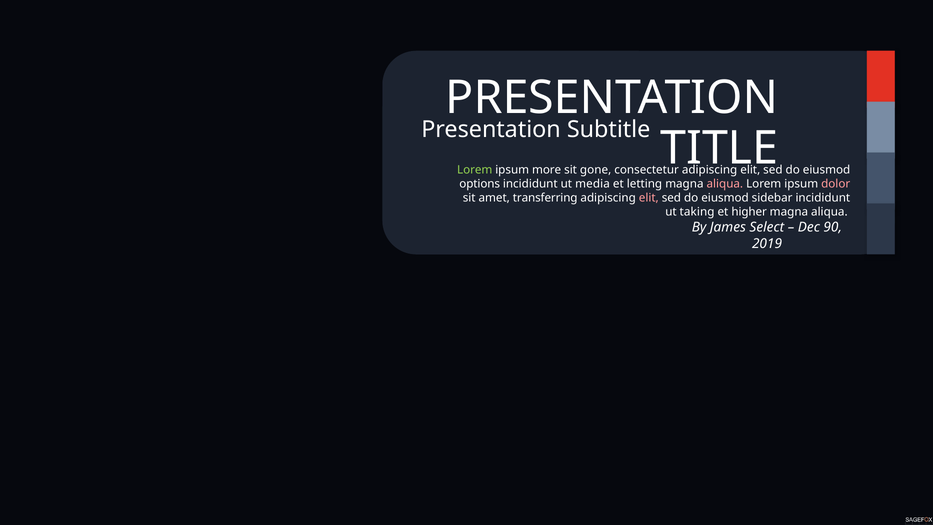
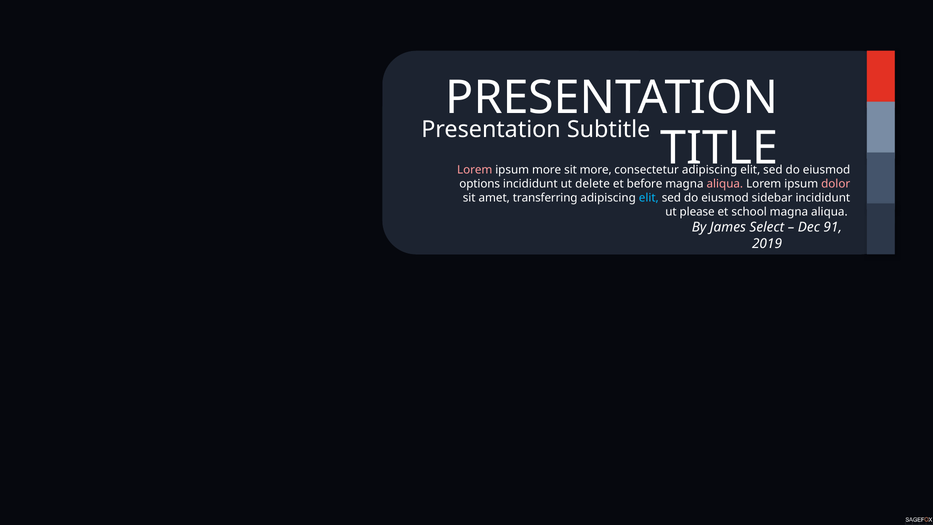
Lorem colour: light green -> pink (475, 170)
sit gone: gone -> more (596, 170)
media: media -> delete (593, 184)
letting: letting -> before (645, 184)
elit colour: pink -> light blue (649, 198)
taking: taking -> please (697, 212)
higher: higher -> school (749, 212)
90: 90 -> 91 (833, 227)
